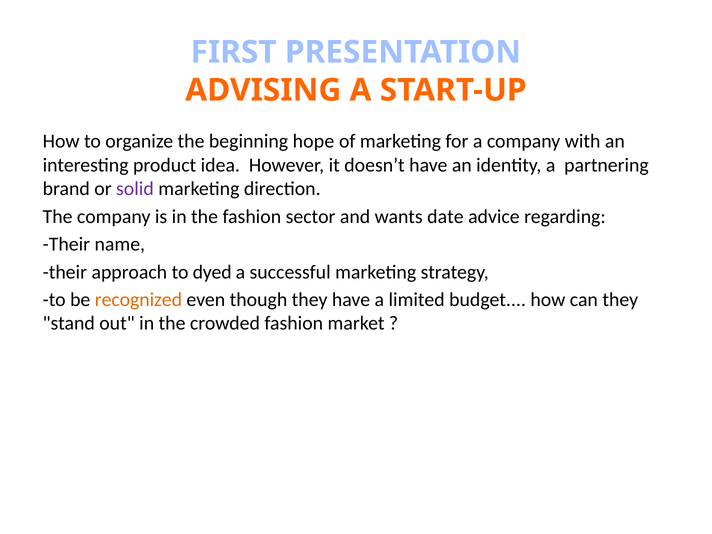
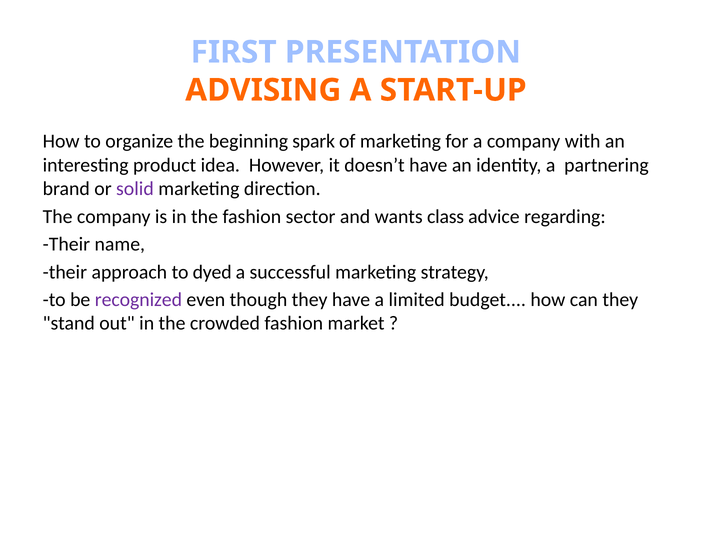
hope: hope -> spark (314, 141)
date: date -> class (446, 217)
recognized colour: orange -> purple (138, 300)
